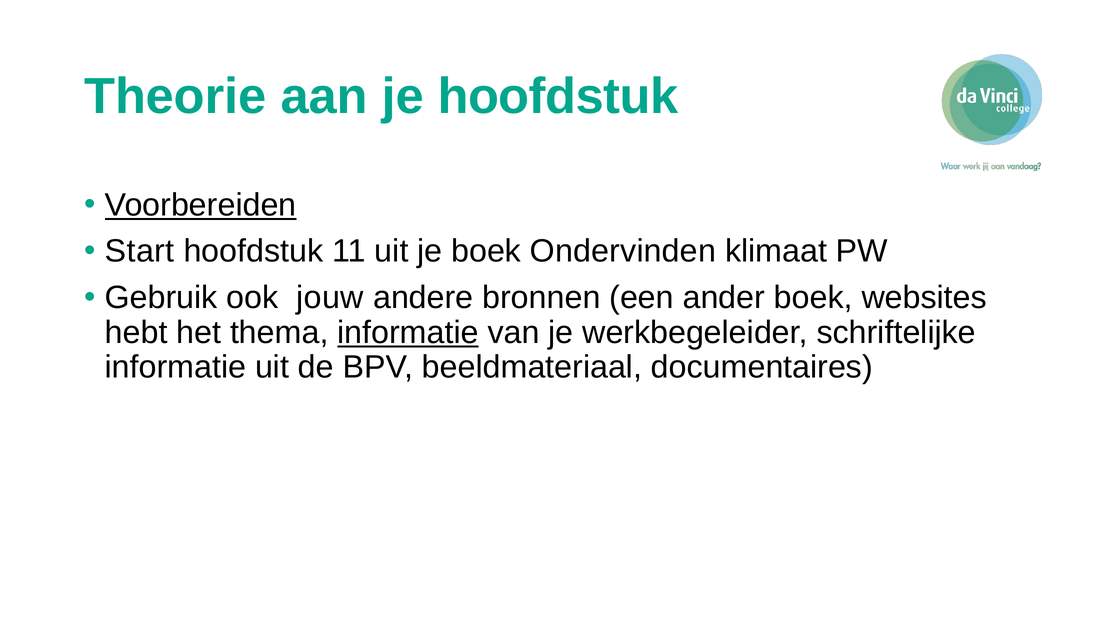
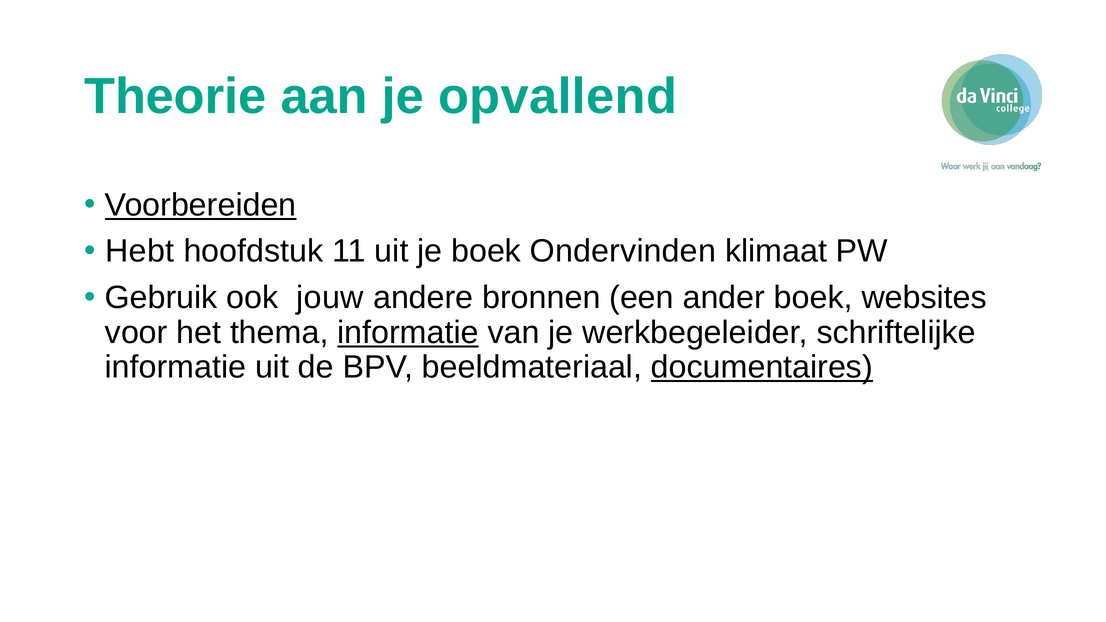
je hoofdstuk: hoofdstuk -> opvallend (558, 97)
Start: Start -> Hebt (140, 251)
hebt: hebt -> voor (136, 333)
documentaires underline: none -> present (762, 367)
